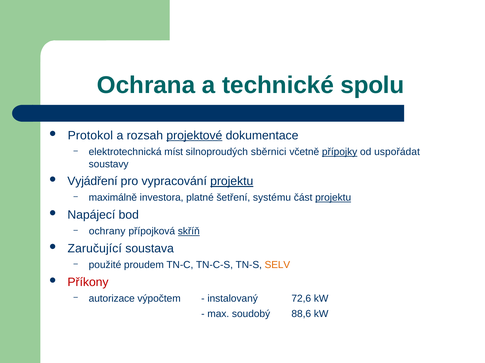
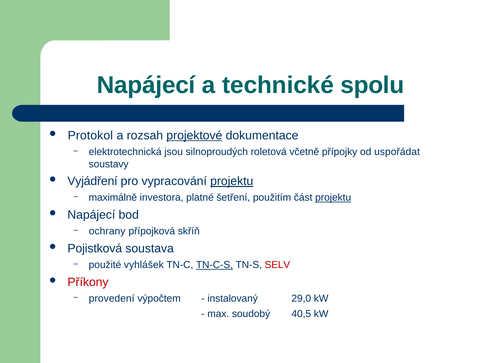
Ochrana: Ochrana -> Napájecí (146, 85)
míst: míst -> jsou (174, 152)
sběrnici: sběrnici -> roletová (269, 152)
přípojky underline: present -> none (340, 152)
systému: systému -> použitím (272, 198)
skříň underline: present -> none (189, 232)
Zaručující: Zaručující -> Pojistková (95, 249)
proudem: proudem -> vyhlášek (144, 265)
TN-C-S underline: none -> present (214, 265)
SELV colour: orange -> red (277, 265)
autorizace: autorizace -> provedení (112, 299)
72,6: 72,6 -> 29,0 (301, 299)
88,6: 88,6 -> 40,5 (301, 314)
